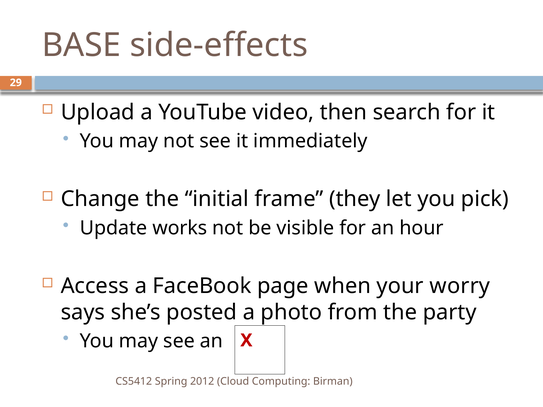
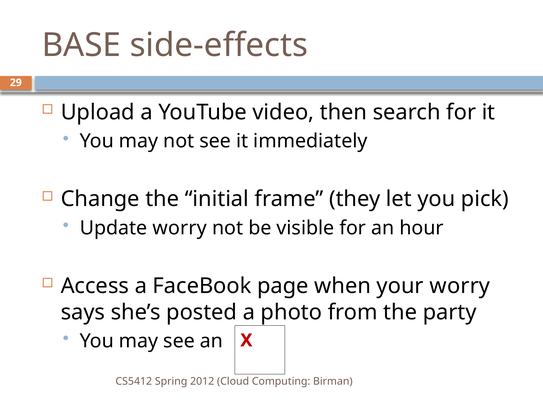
Update works: works -> worry (180, 228)
